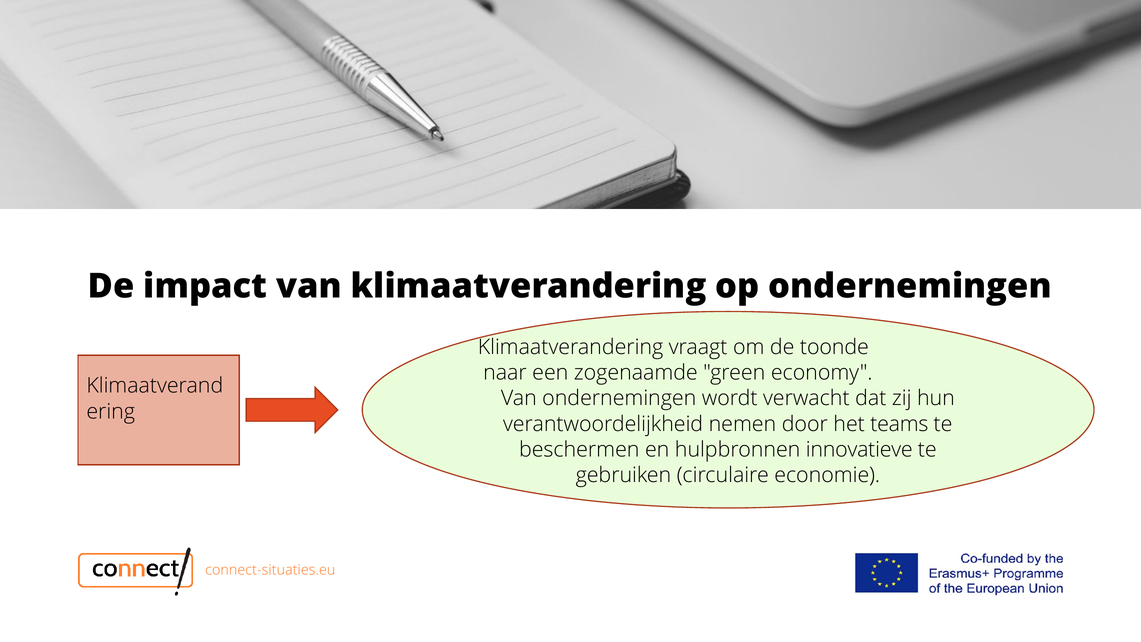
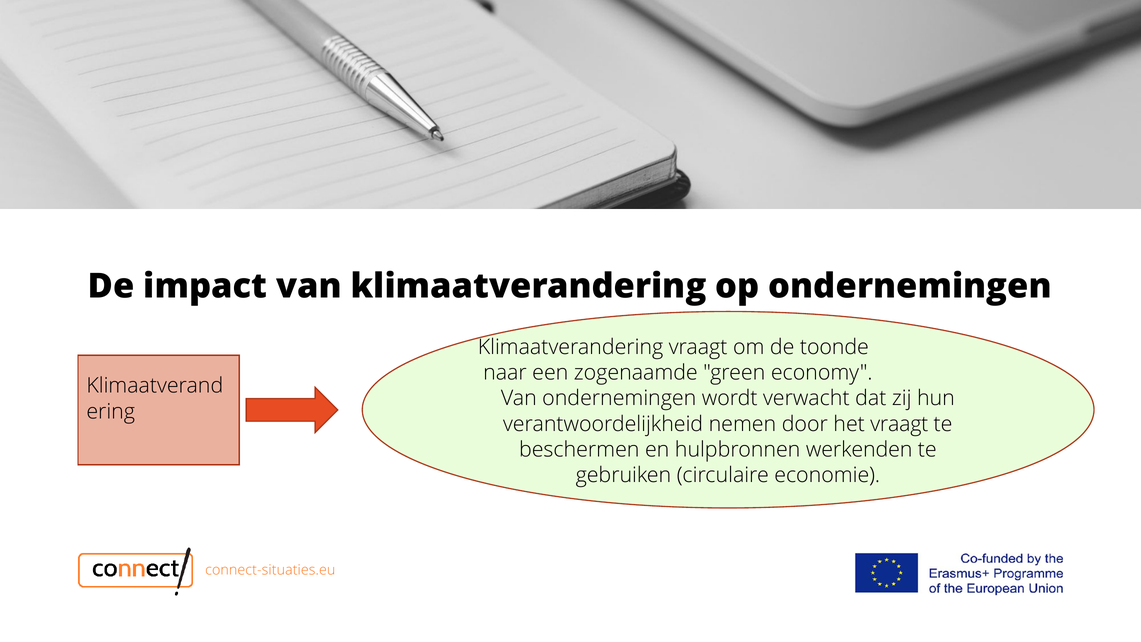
het teams: teams -> vraagt (899, 424)
innovatieve: innovatieve -> werkenden (859, 450)
